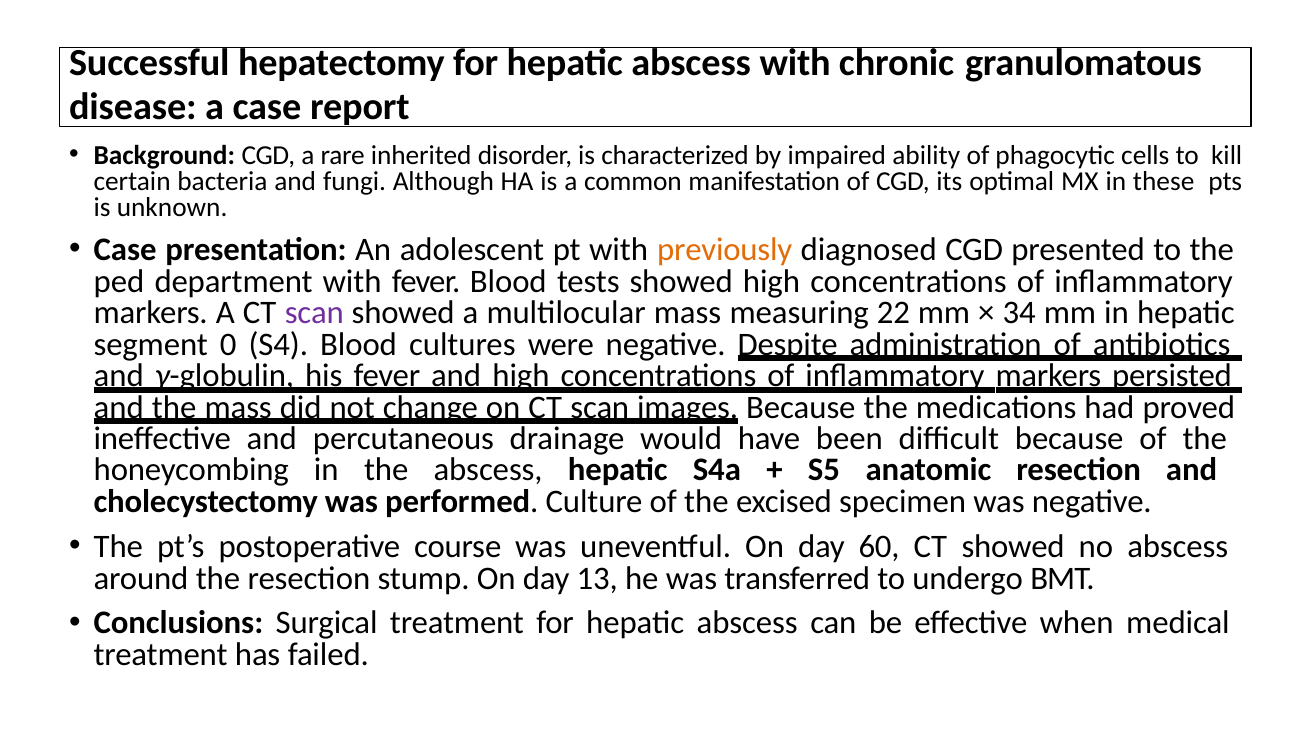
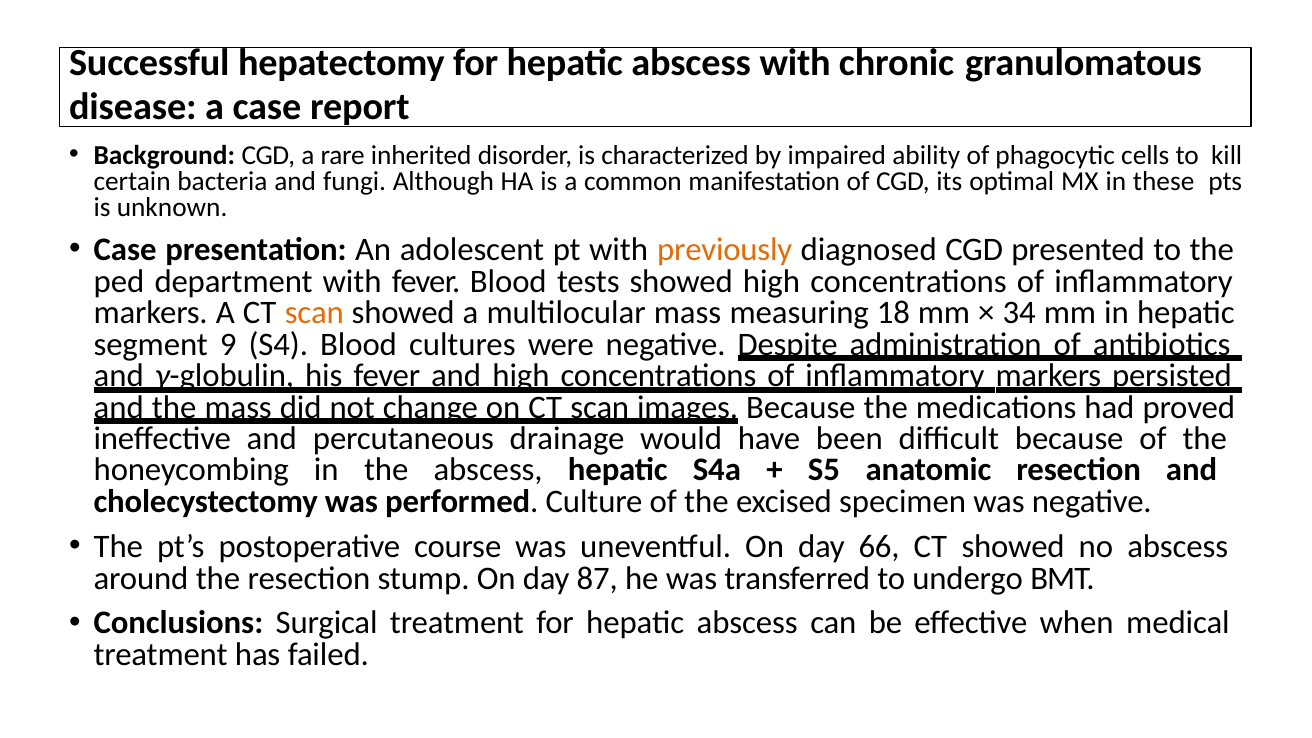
scan colour: purple -> orange (314, 313)
22: 22 -> 18 (893, 313)
0: 0 -> 9 (228, 344)
60: 60 -> 66 (879, 547)
13: 13 -> 87 (597, 578)
